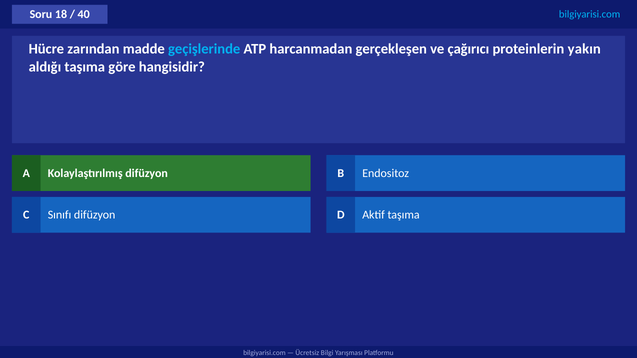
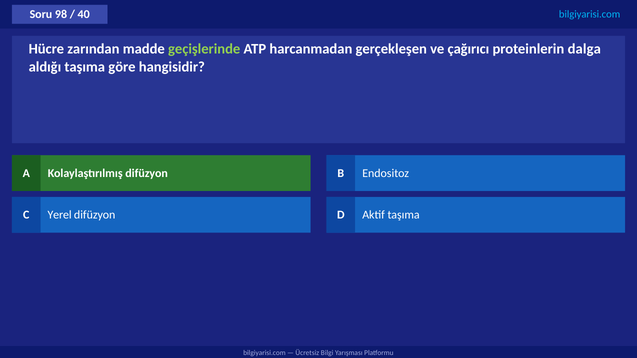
18: 18 -> 98 (61, 15)
geçişlerinde colour: light blue -> light green (204, 49)
yakın: yakın -> dalga (584, 49)
Sınıfı: Sınıfı -> Yerel (60, 215)
